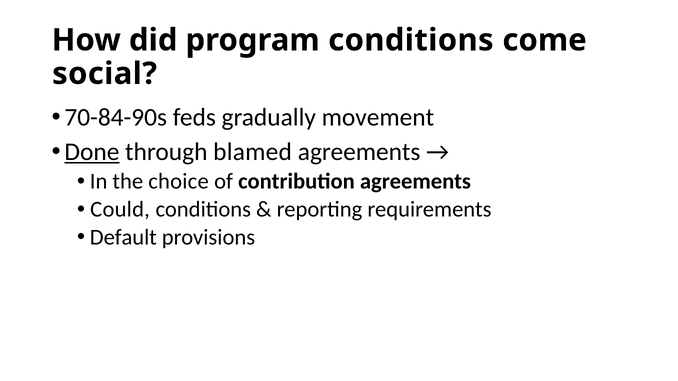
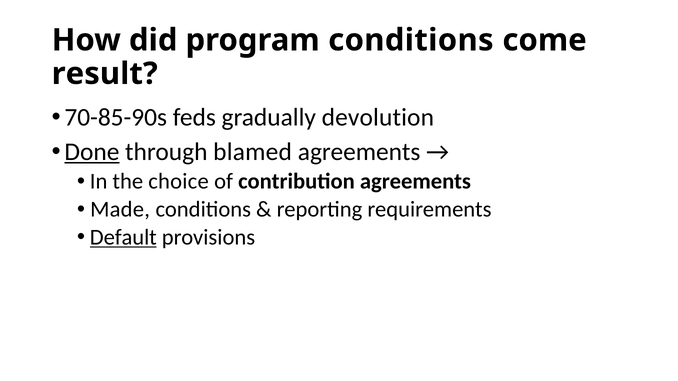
social: social -> result (105, 74)
70-84-90s: 70-84-90s -> 70-85-90s (116, 118)
movement: movement -> devolution (378, 118)
Could: Could -> Made (120, 210)
Default underline: none -> present (123, 238)
